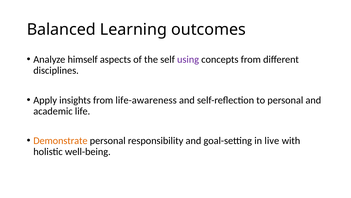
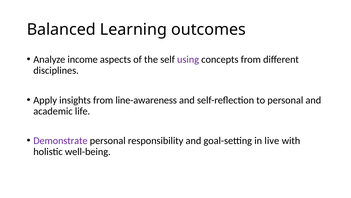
himself: himself -> income (83, 59)
life-awareness: life-awareness -> line-awareness (146, 100)
Demonstrate colour: orange -> purple (60, 140)
